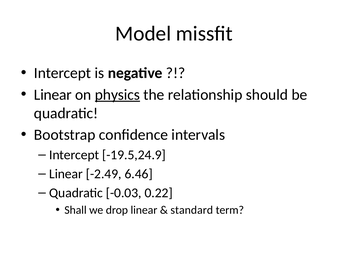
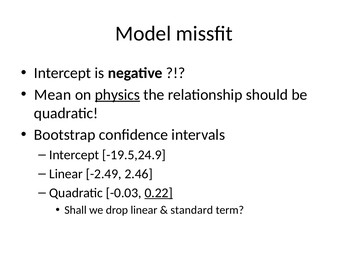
Linear: Linear -> Mean (53, 95)
6.46: 6.46 -> 2.46 (139, 174)
0.22 underline: none -> present (159, 193)
